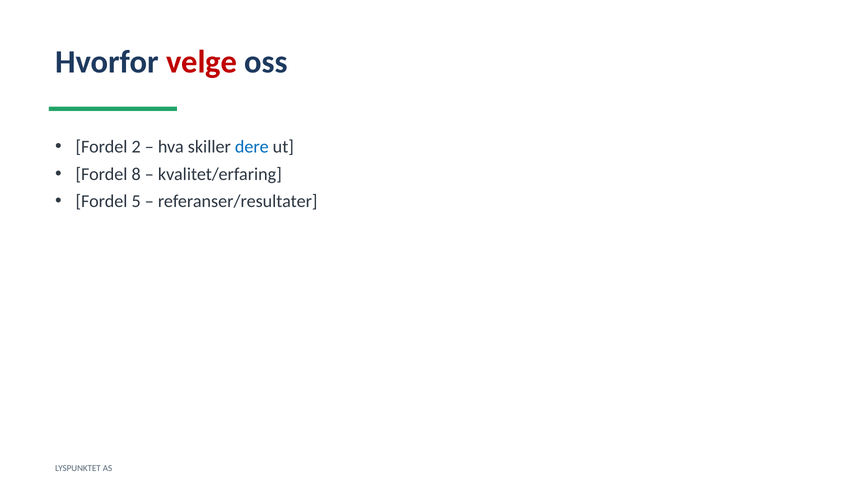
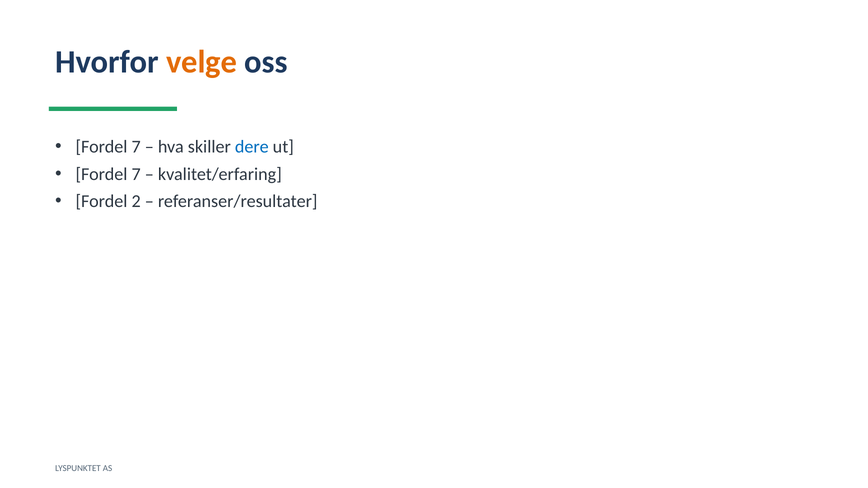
velge colour: red -> orange (202, 62)
2: 2 -> 7 (136, 147)
8: 8 -> 7 (136, 174)
5: 5 -> 2 (136, 201)
